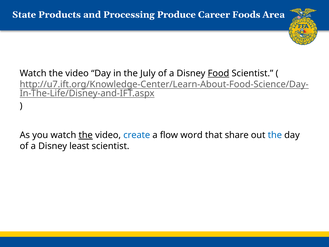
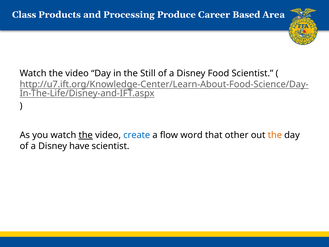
State: State -> Class (24, 15)
Foods: Foods -> Based (246, 15)
July: July -> Still (148, 73)
Food underline: present -> none (218, 73)
share: share -> other (237, 135)
the colour: blue -> orange (275, 135)
least: least -> have (79, 146)
